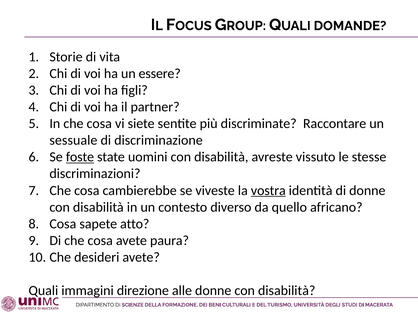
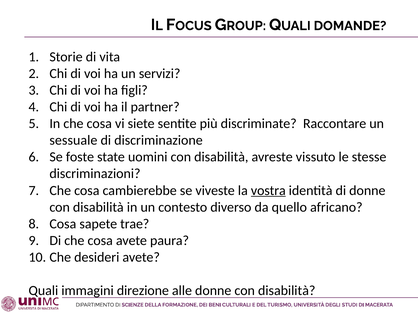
essere: essere -> servizi (160, 74)
foste underline: present -> none (80, 157)
atto: atto -> trae (135, 224)
